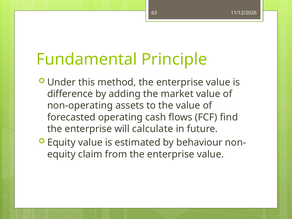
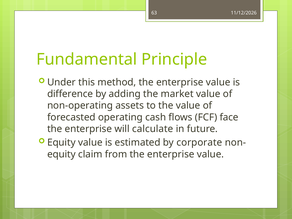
find: find -> face (229, 117)
behaviour: behaviour -> corporate (199, 143)
